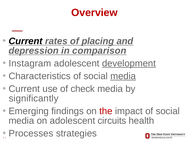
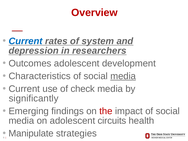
Current colour: black -> blue (26, 41)
placing: placing -> system (98, 41)
comparison: comparison -> researchers (99, 51)
Instagram: Instagram -> Outcomes (30, 63)
development underline: present -> none (129, 63)
Processes: Processes -> Manipulate (31, 133)
